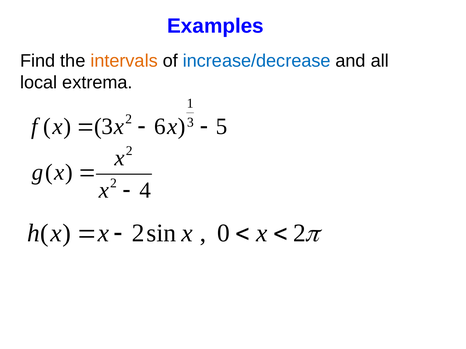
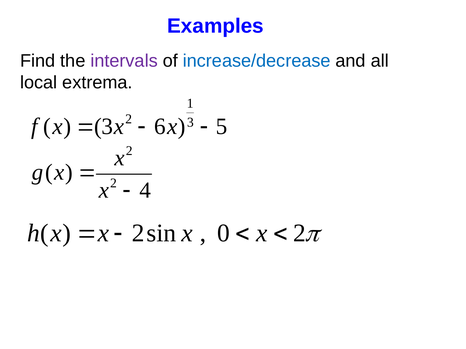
intervals colour: orange -> purple (124, 61)
